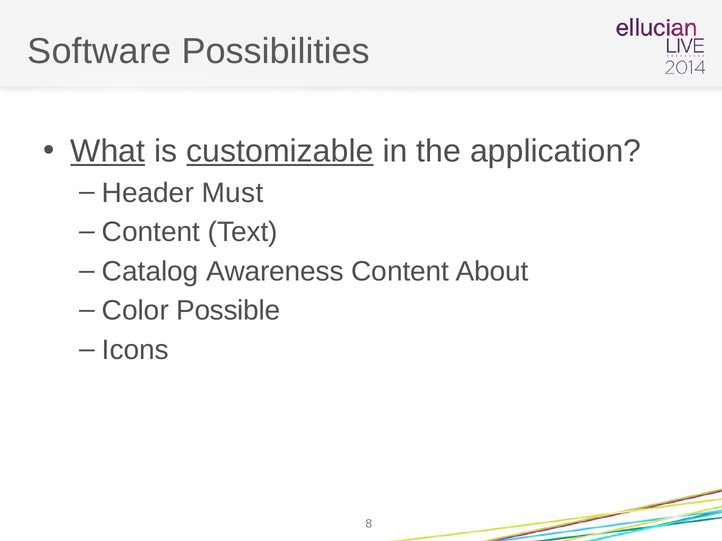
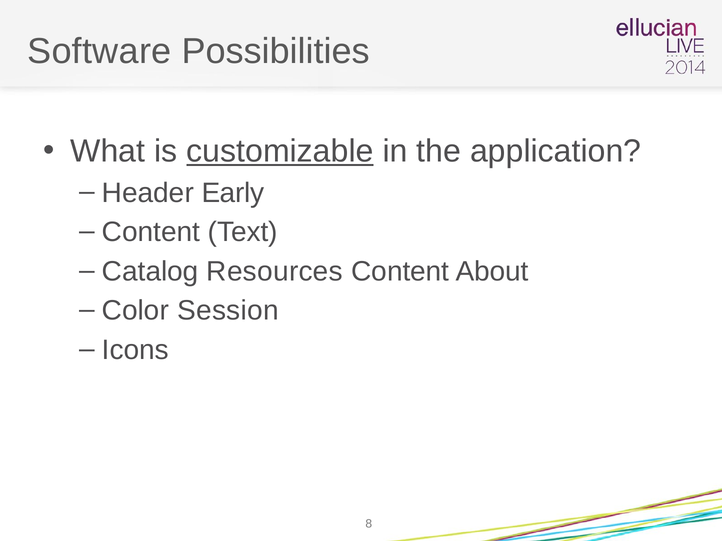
What underline: present -> none (108, 151)
Must: Must -> Early (233, 193)
Awareness: Awareness -> Resources (275, 272)
Possible: Possible -> Session (228, 311)
